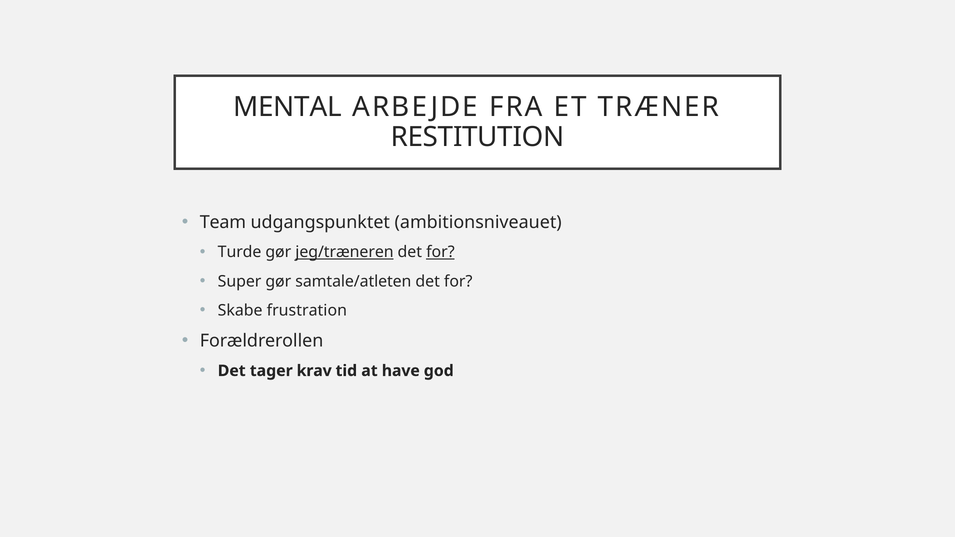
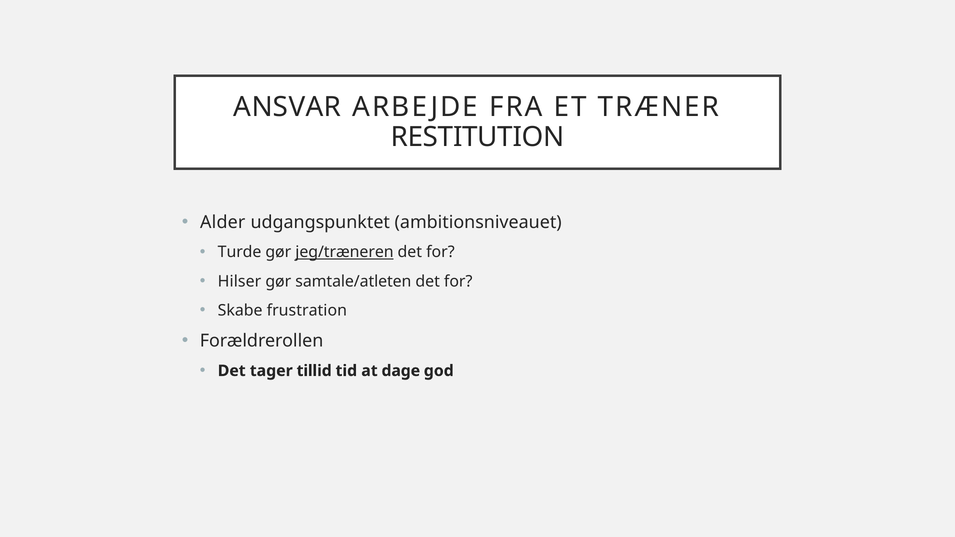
MENTAL: MENTAL -> ANSVAR (287, 107)
Team: Team -> Alder (223, 222)
for underline: present -> none (440, 252)
Super: Super -> Hilser (240, 281)
krav: krav -> tillid (314, 371)
have: have -> dage (401, 371)
